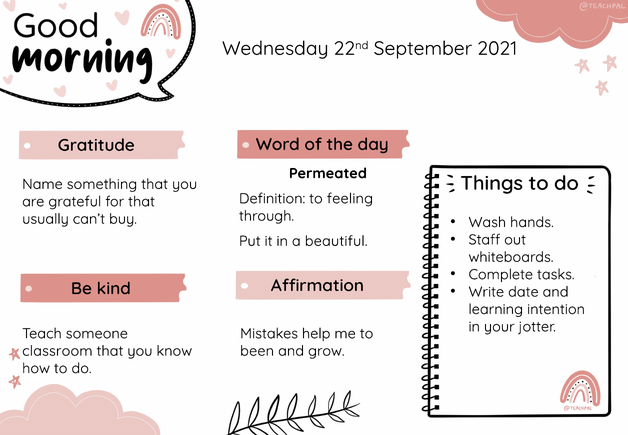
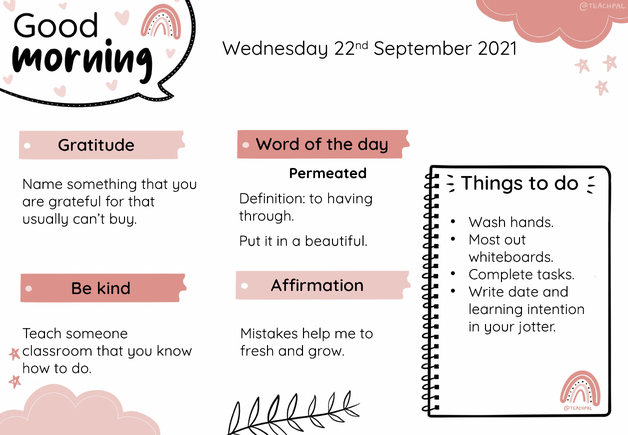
feeling: feeling -> having (350, 198)
Staff: Staff -> Most (484, 240)
been: been -> fresh (257, 351)
